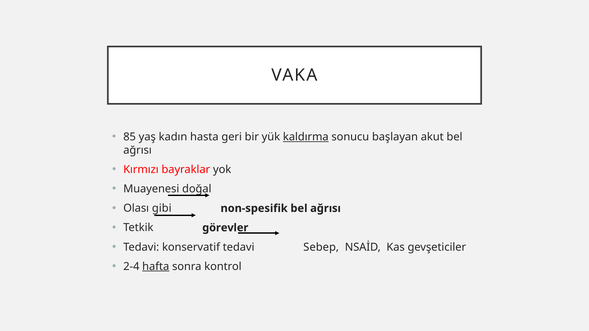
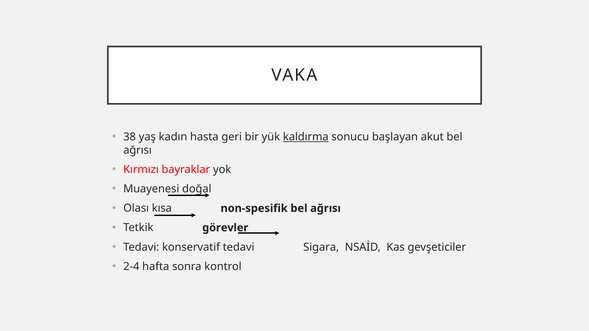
85: 85 -> 38 (130, 137)
gibi: gibi -> kısa (162, 208)
Sebep: Sebep -> Sigara (321, 247)
hafta underline: present -> none (156, 267)
